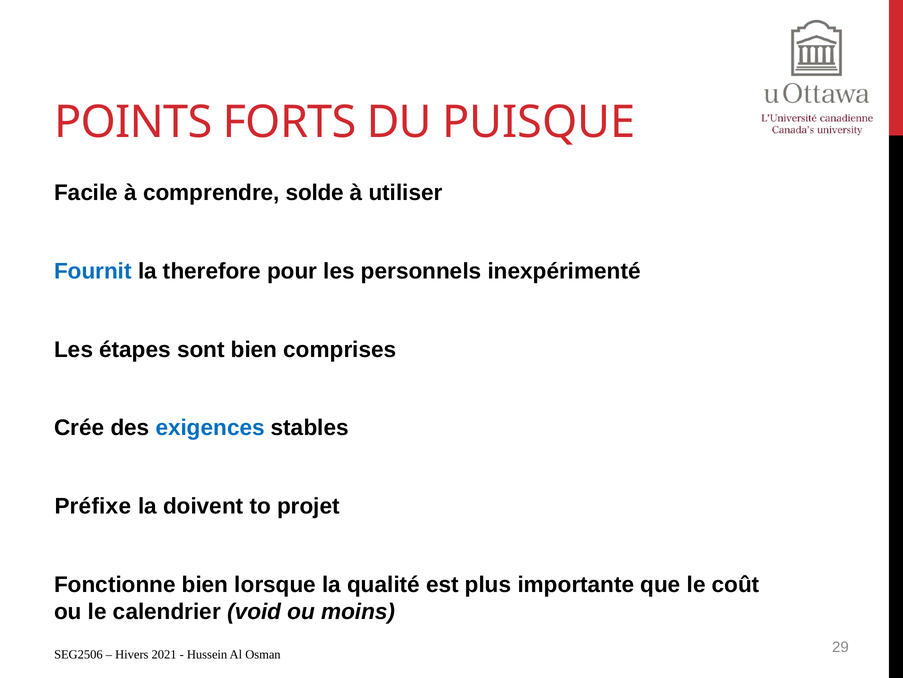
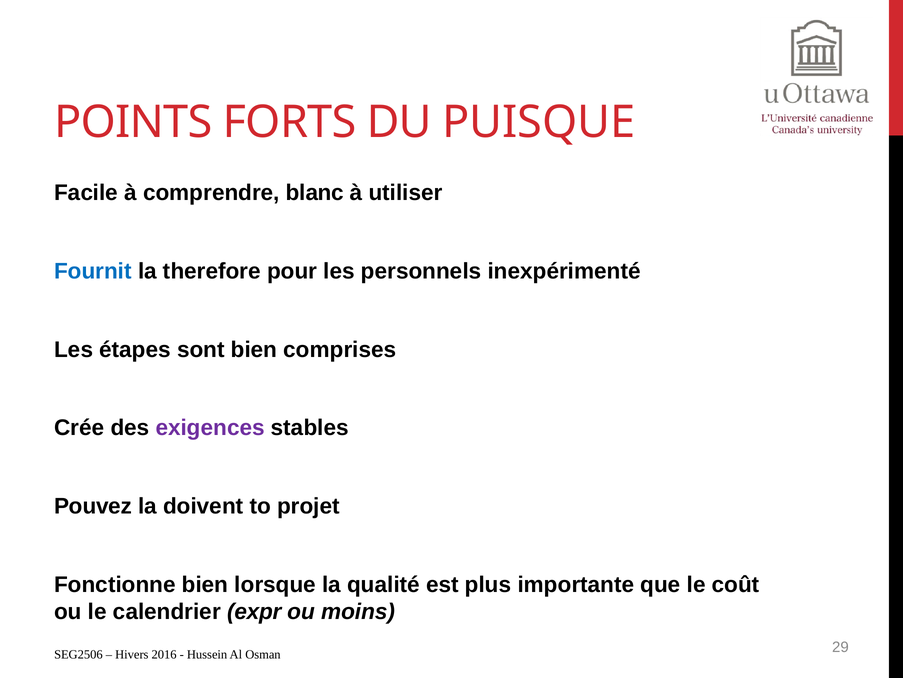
solde: solde -> blanc (315, 193)
exigences colour: blue -> purple (210, 428)
Préfixe: Préfixe -> Pouvez (93, 506)
void: void -> expr (254, 611)
2021: 2021 -> 2016 (164, 654)
